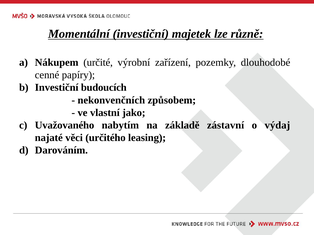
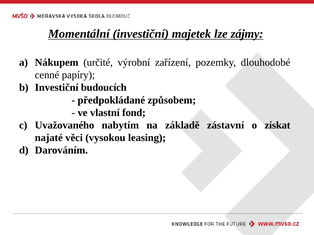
různě: různě -> zájmy (247, 34)
nekonvenčních: nekonvenčních -> předpokládané (111, 100)
jako: jako -> fond (134, 113)
výdaj: výdaj -> získat (277, 125)
určitého: určitého -> vysokou (105, 138)
